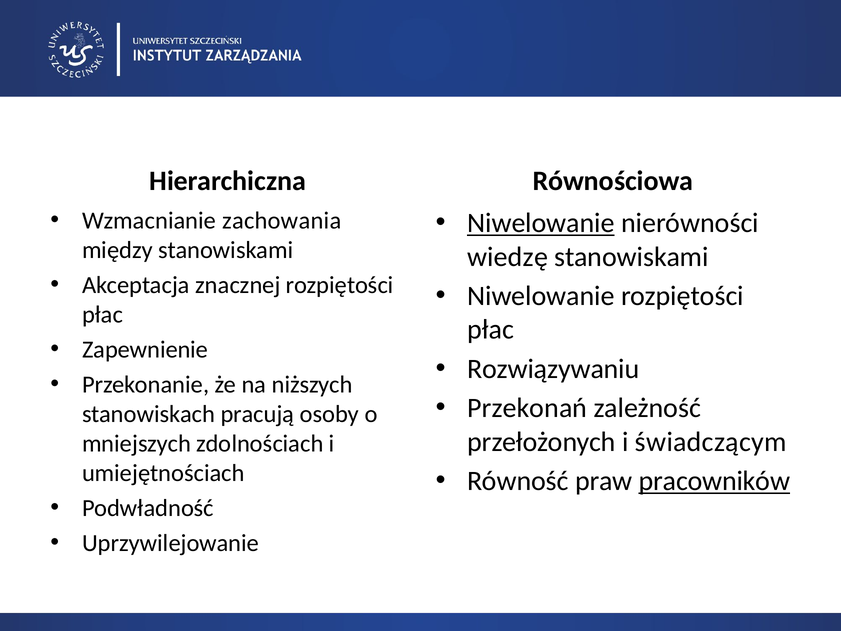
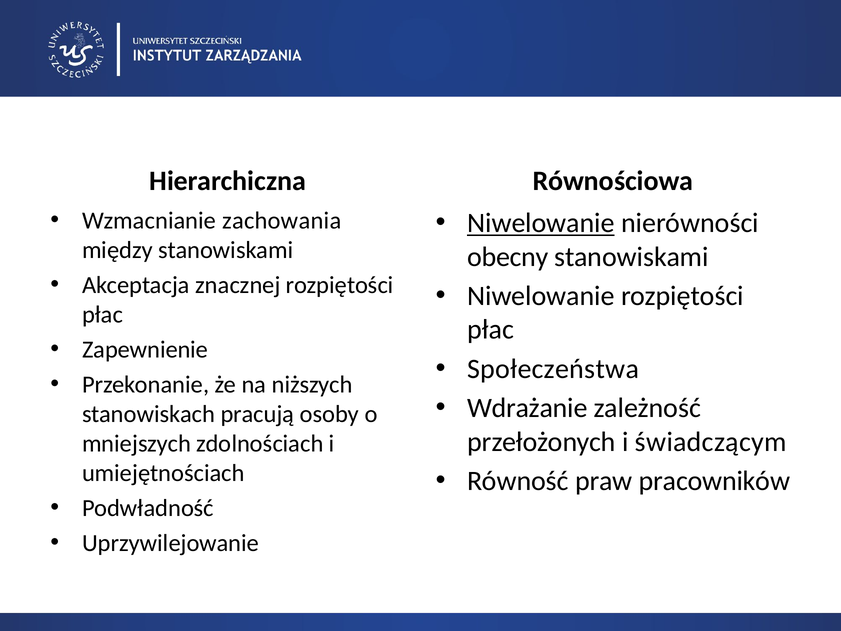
wiedzę: wiedzę -> obecny (508, 257)
Rozwiązywaniu: Rozwiązywaniu -> Społeczeństwa (553, 369)
Przekonań: Przekonań -> Wdrażanie (527, 408)
pracowników underline: present -> none (714, 481)
